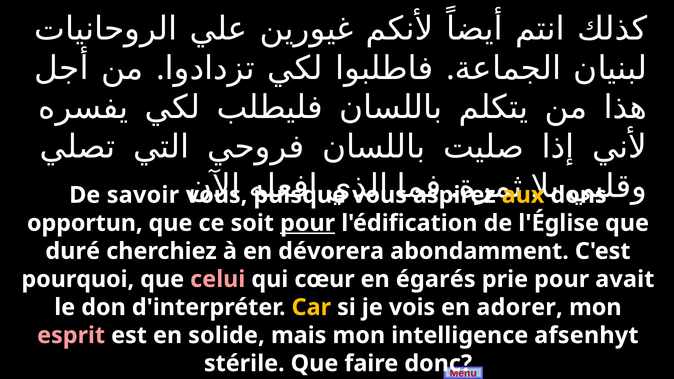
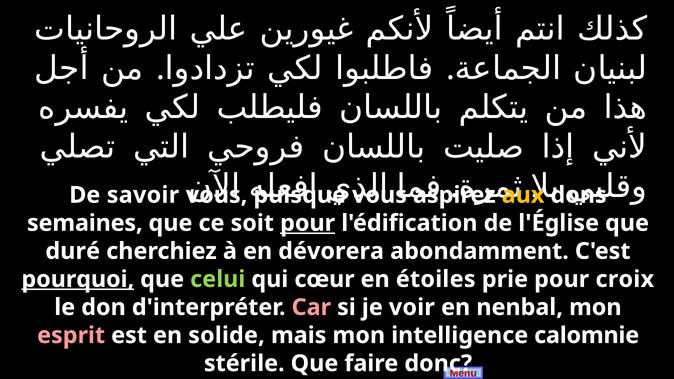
opportun: opportun -> semaines (85, 223)
pourquoi underline: none -> present (78, 279)
celui colour: pink -> light green (218, 279)
égarés: égarés -> étoiles (436, 279)
avait: avait -> croix (625, 279)
Car colour: yellow -> pink (311, 307)
vois: vois -> voir (412, 307)
adorer: adorer -> nenbal (520, 307)
afsenhyt: afsenhyt -> calomnie (587, 335)
